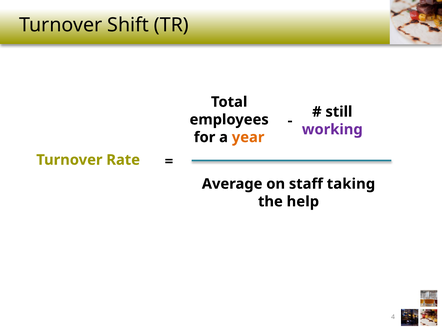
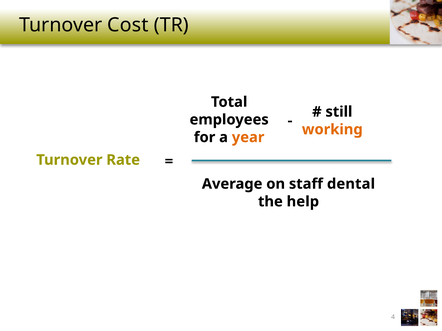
Shift: Shift -> Cost (128, 25)
working colour: purple -> orange (332, 130)
taking: taking -> dental (351, 184)
